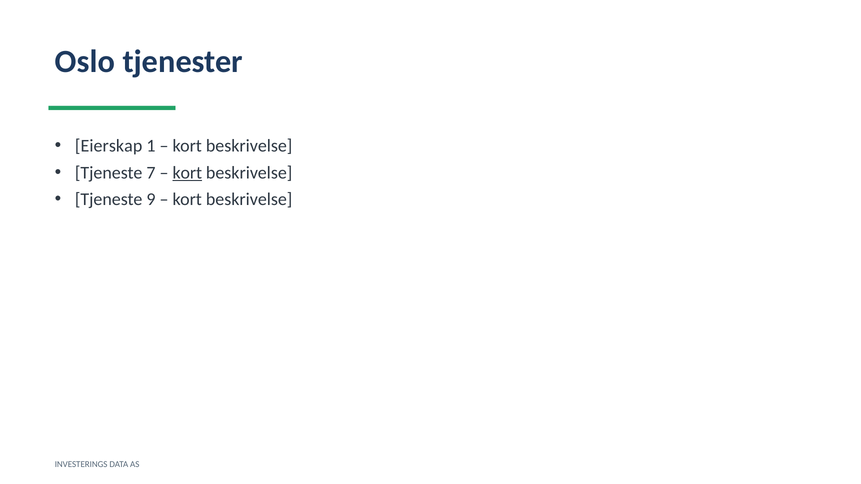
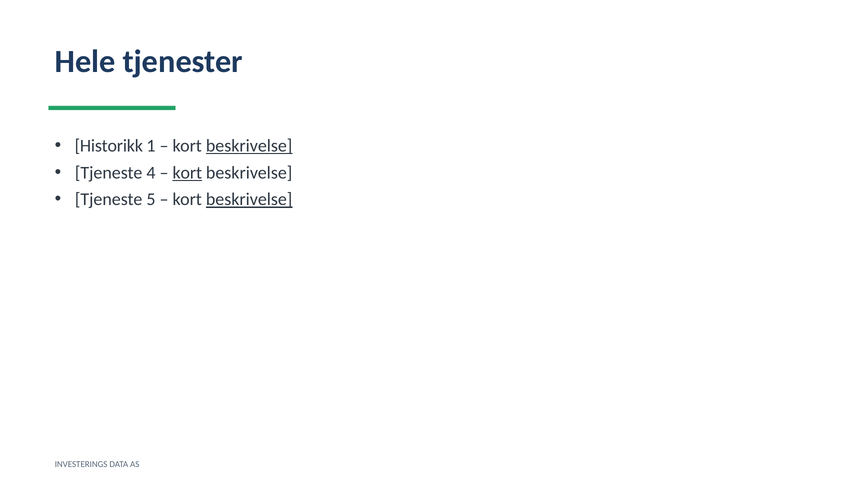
Oslo: Oslo -> Hele (85, 61)
Eierskap: Eierskap -> Historikk (109, 146)
beskrivelse underline: none -> present (249, 146)
7: 7 -> 4 (151, 173)
9: 9 -> 5 (151, 200)
beskrivelse underline: none -> present (249, 200)
